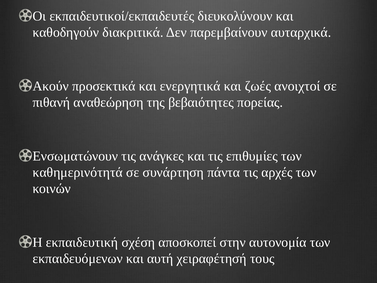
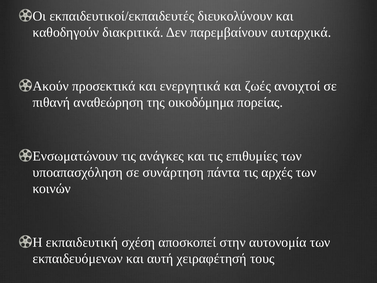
βεβαιότητες: βεβαιότητες -> οικοδόμημα (201, 102)
καθημερινότητά: καθημερινότητά -> υποαπασχόληση (78, 172)
